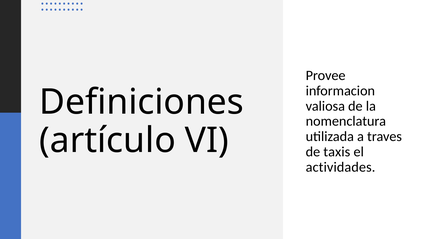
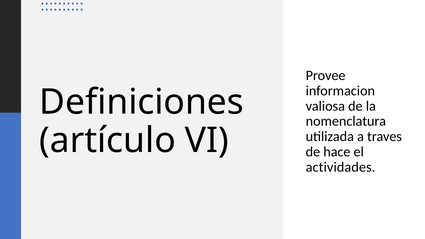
taxis: taxis -> hace (337, 152)
